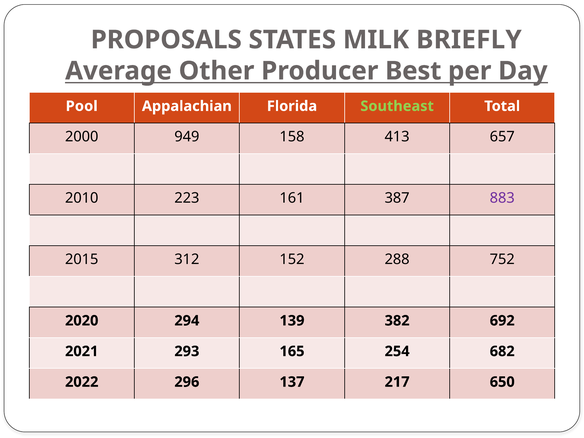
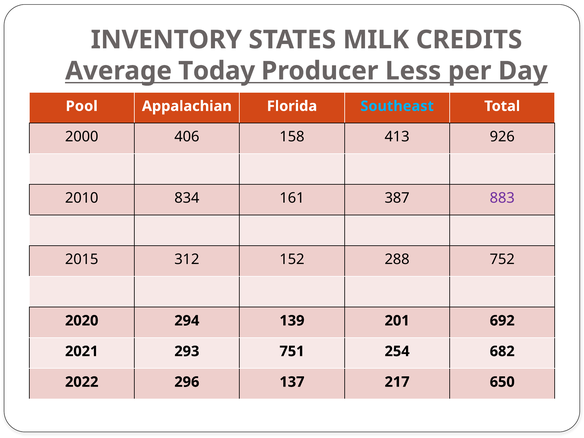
PROPOSALS: PROPOSALS -> INVENTORY (166, 40)
BRIEFLY: BRIEFLY -> CREDITS (469, 40)
Other: Other -> Today (217, 71)
Best: Best -> Less (413, 71)
Southeast colour: light green -> light blue (397, 106)
949: 949 -> 406 (187, 137)
657: 657 -> 926 (502, 137)
223: 223 -> 834 (187, 198)
382: 382 -> 201 (397, 321)
165: 165 -> 751 (292, 351)
